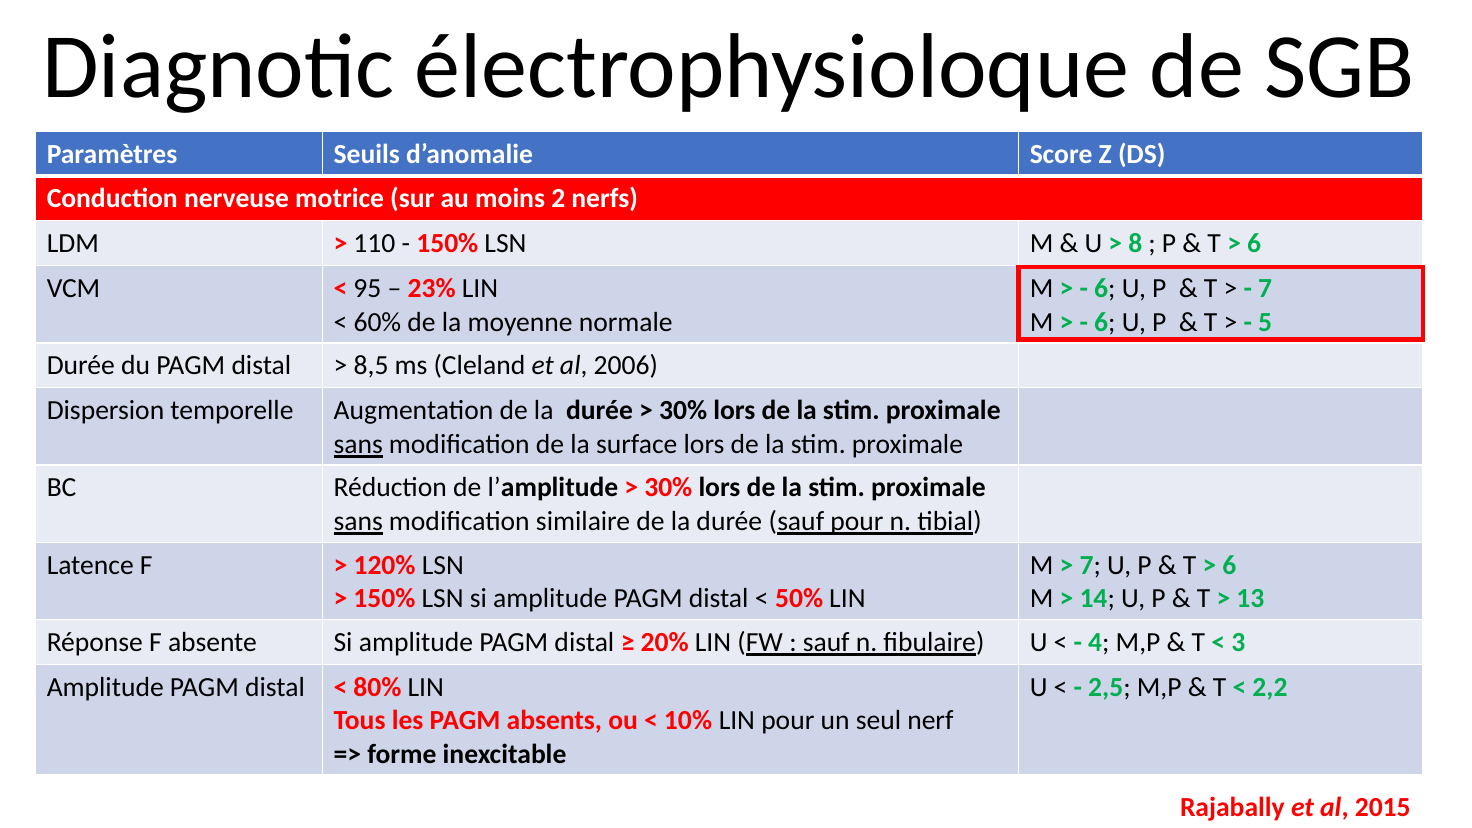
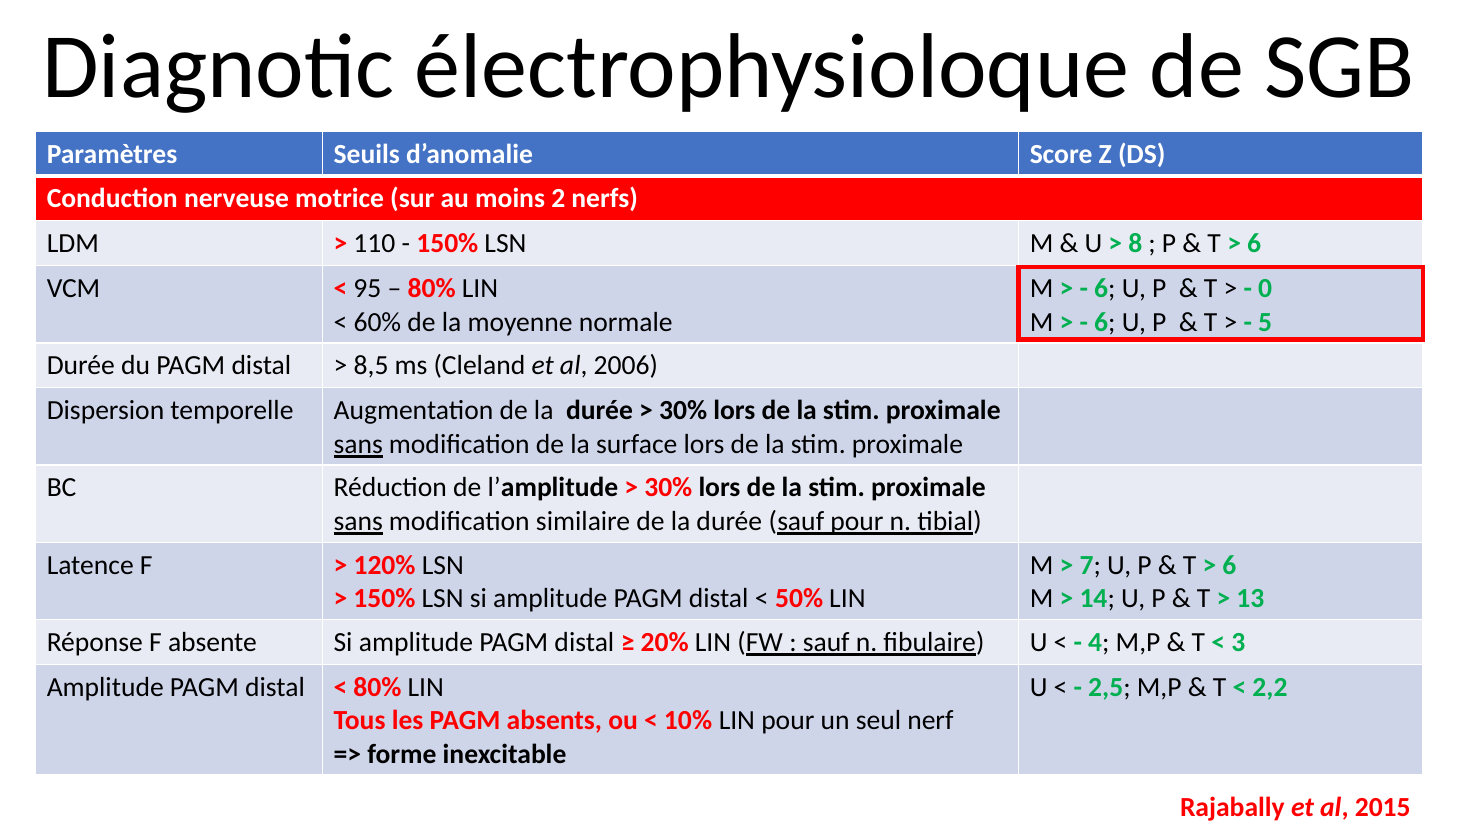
23%: 23% -> 80% (432, 288)
7: 7 -> 0 (1265, 288)
